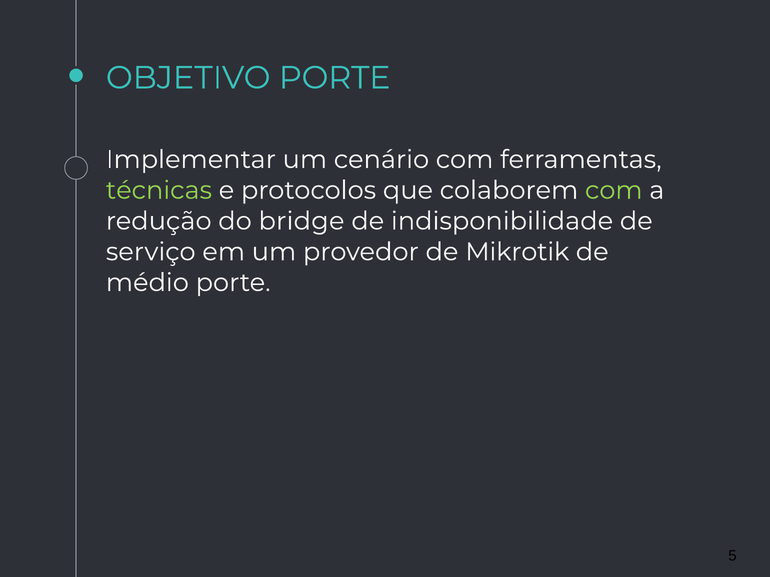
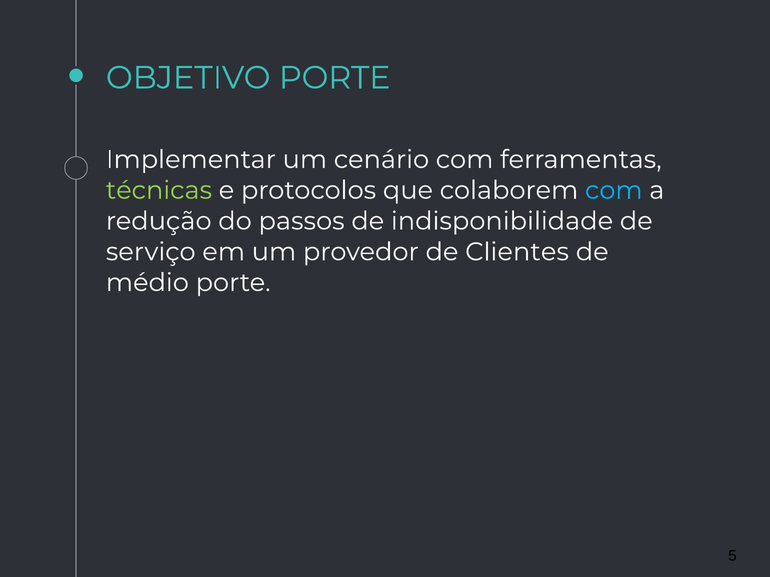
com colour: light green -> light blue (614, 190)
bridge: bridge -> passos (302, 221)
Mikrotik: Mikrotik -> Clientes (517, 252)
